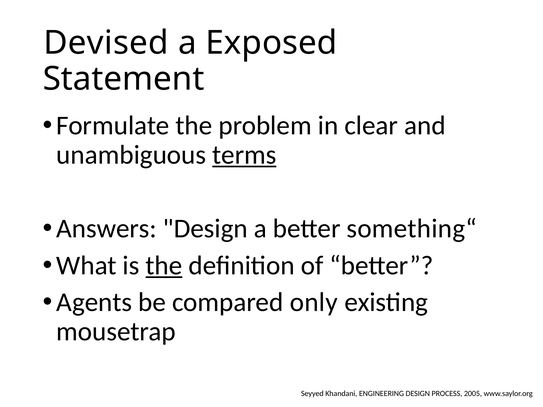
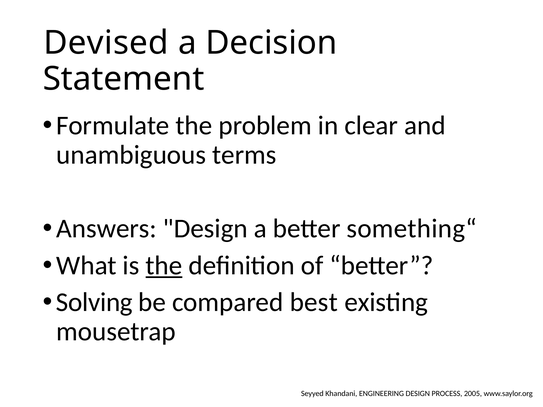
Exposed: Exposed -> Decision (271, 43)
terms underline: present -> none (244, 155)
Agents: Agents -> Solving (94, 302)
only: only -> best (314, 302)
